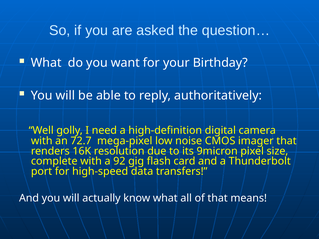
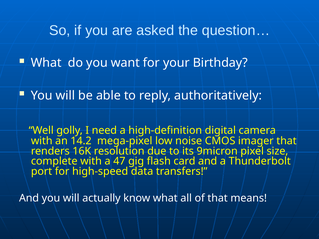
72.7: 72.7 -> 14.2 (81, 141)
92: 92 -> 47 (119, 161)
